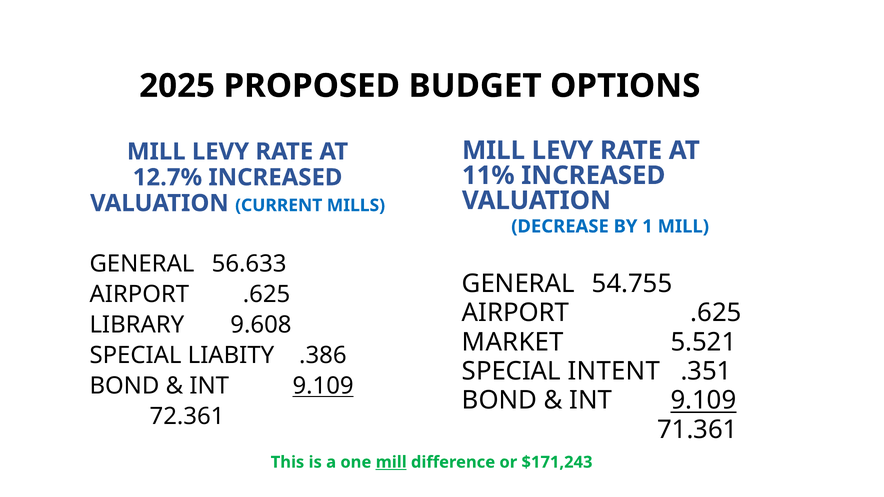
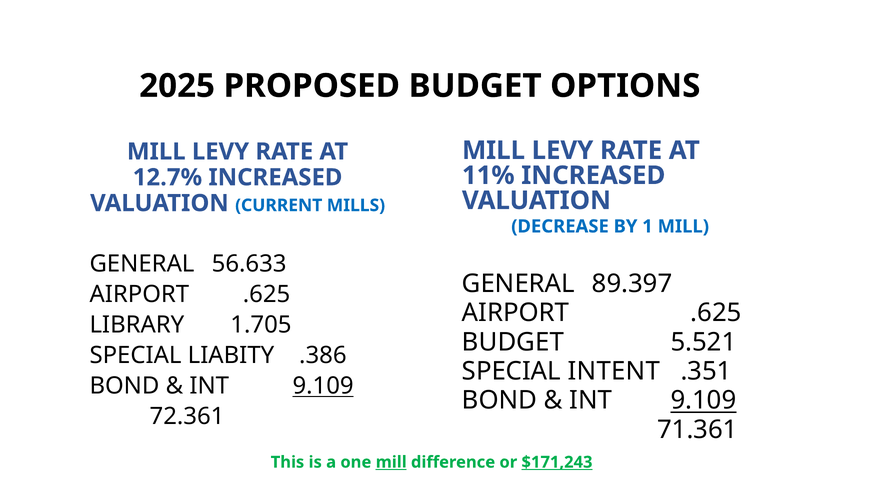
54.755: 54.755 -> 89.397 (632, 284)
9.608: 9.608 -> 1.705 (261, 325)
MARKET: MARKET -> BUDGET (513, 342)
$171,243 underline: none -> present (557, 462)
